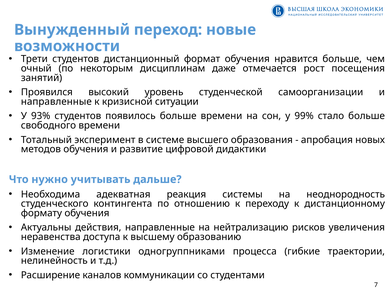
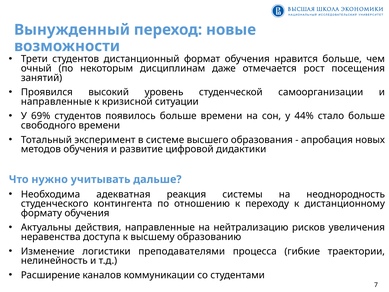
93%: 93% -> 69% (41, 116)
99%: 99% -> 44% (304, 116)
одногруппниками: одногруппниками -> преподавателями (182, 251)
